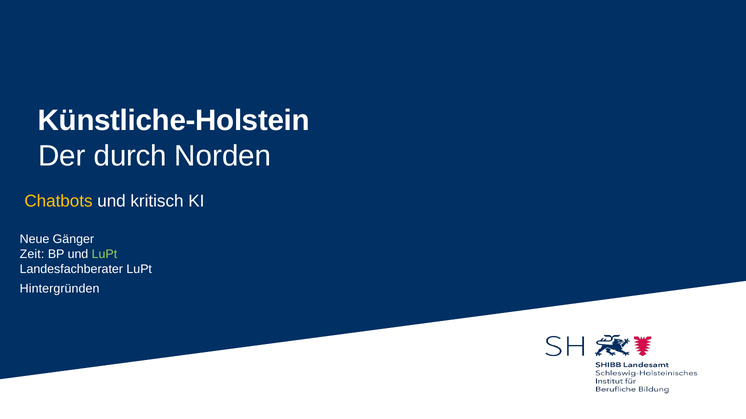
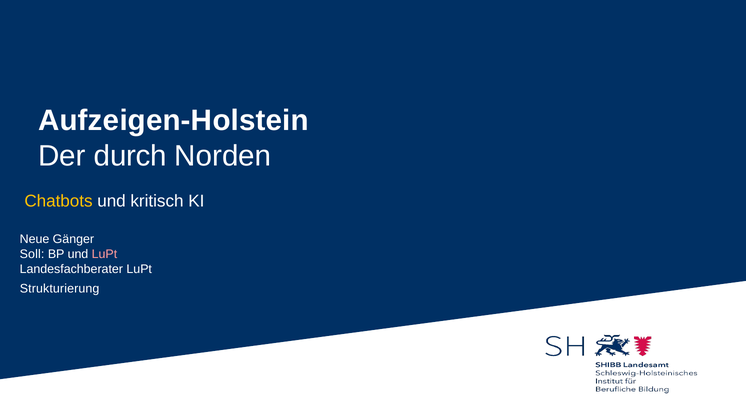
Künstliche-Holstein: Künstliche-Holstein -> Aufzeigen-Holstein (173, 121)
Zeit: Zeit -> Soll (32, 254)
LuPt colour: light green -> pink (104, 254)
Hintergründen: Hintergründen -> Strukturierung (60, 289)
